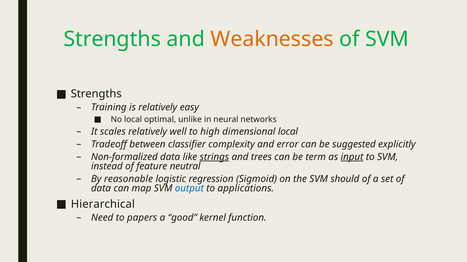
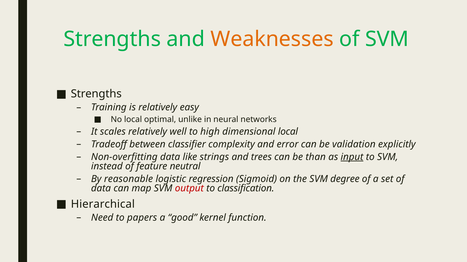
suggested: suggested -> validation (354, 145)
Non-formalized: Non-formalized -> Non-overfitting (124, 157)
strings underline: present -> none (214, 157)
term: term -> than (316, 157)
should: should -> degree (345, 179)
output colour: blue -> red (189, 189)
applications: applications -> classification (246, 189)
